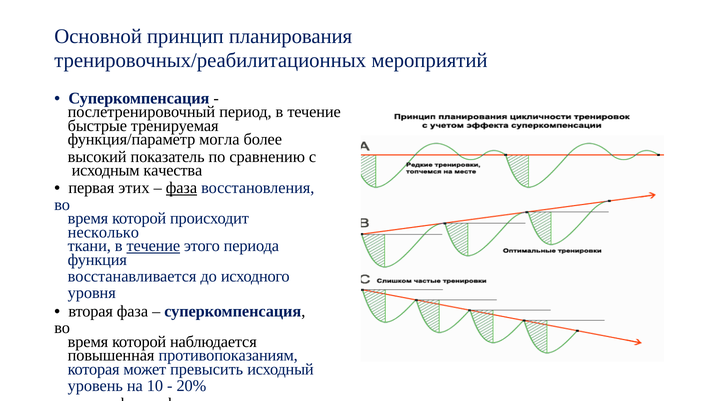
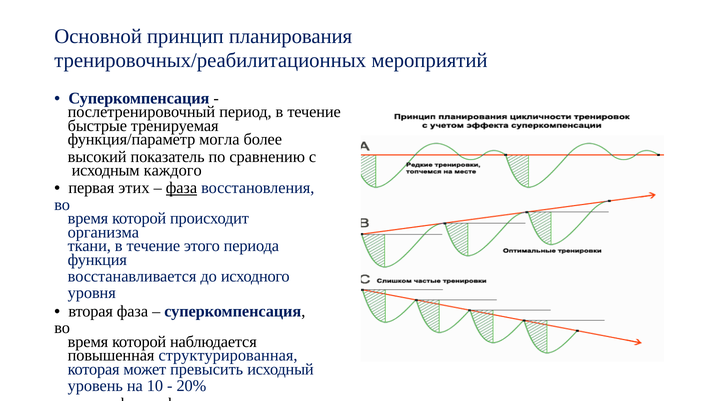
качества: качества -> каждого (173, 170)
несколько: несколько -> организма (103, 232)
течение underline: present -> none (153, 246)
противопоказаниям: противопоказаниям -> структурированная (228, 355)
